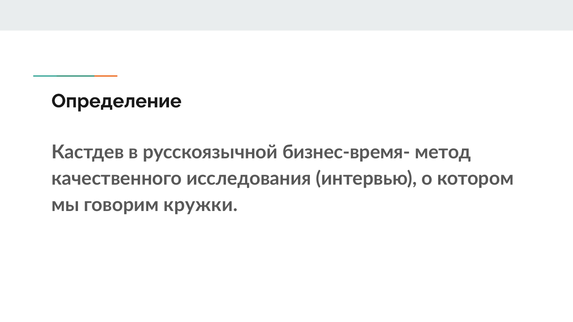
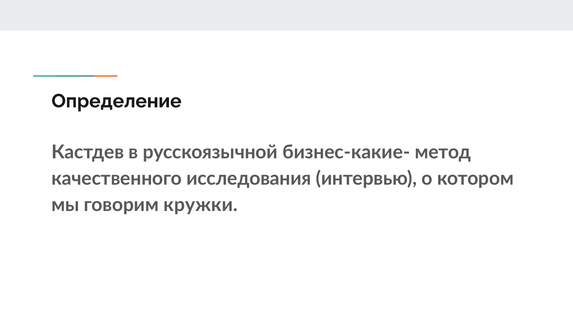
бизнес-время-: бизнес-время- -> бизнес-какие- (346, 152)
